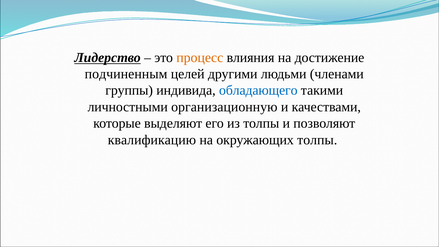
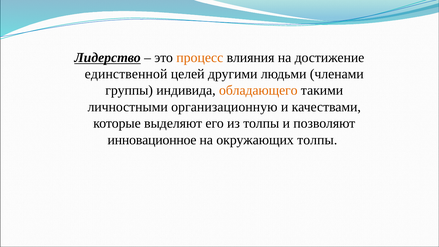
подчиненным: подчиненным -> единственной (126, 74)
обладающего colour: blue -> orange (258, 90)
квалификацию: квалификацию -> инновационное (152, 140)
